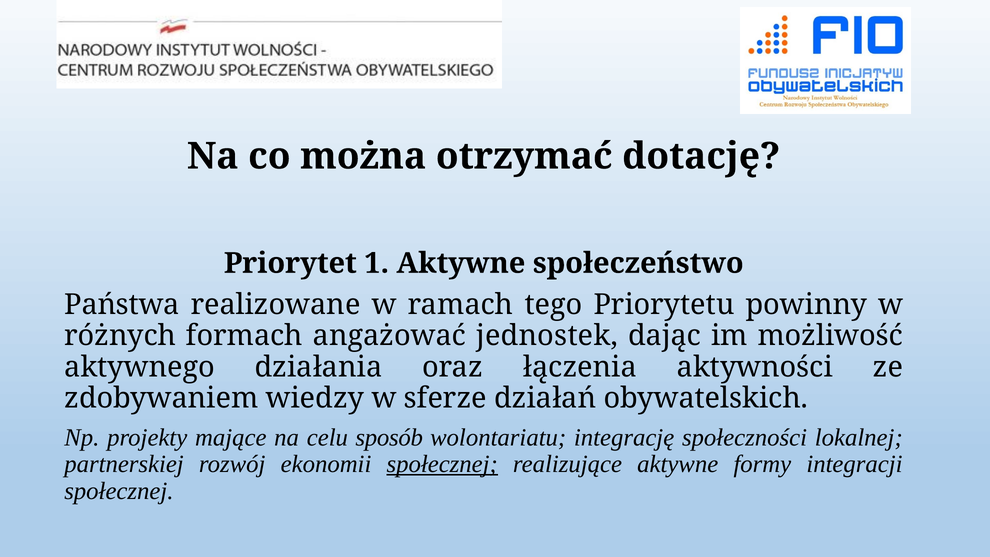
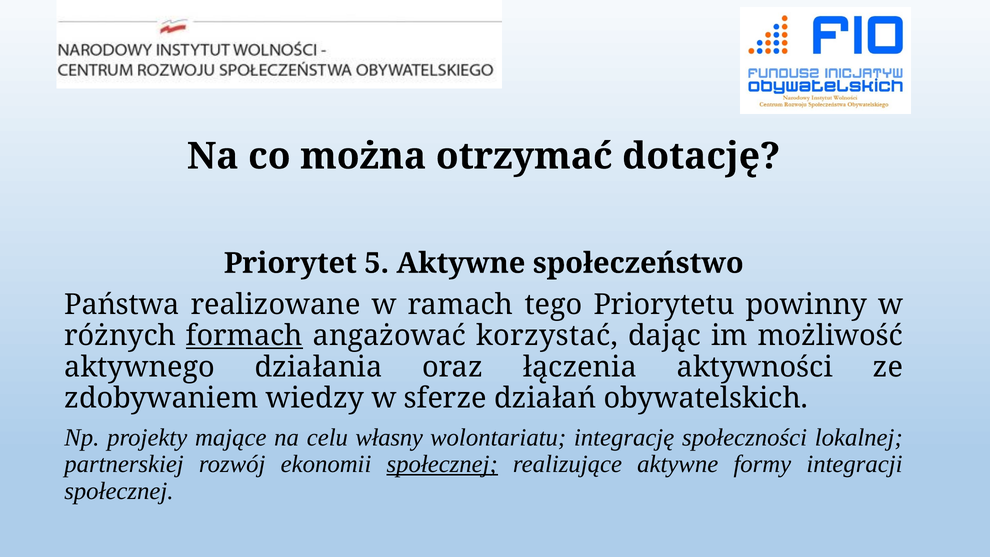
1: 1 -> 5 (377, 263)
formach underline: none -> present (244, 336)
jednostek: jednostek -> korzystać (547, 336)
sposób: sposób -> własny (389, 437)
